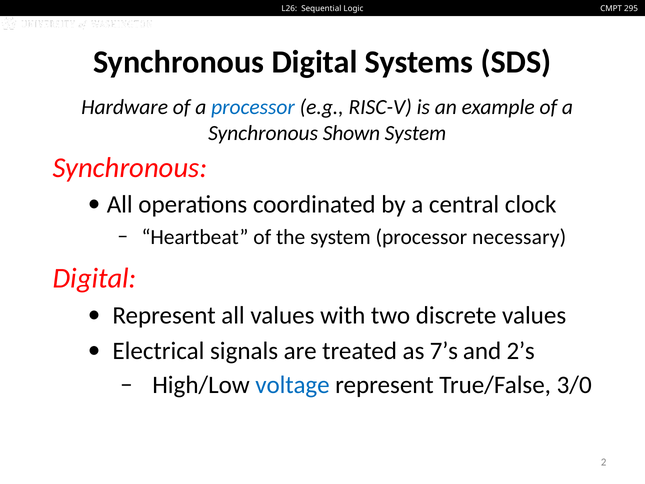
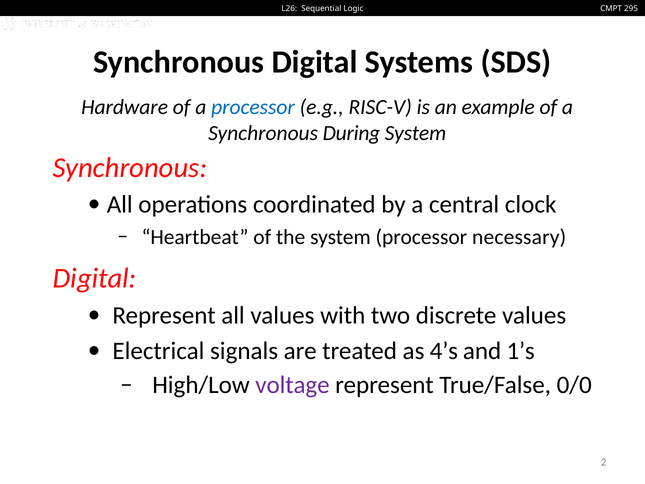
Shown: Shown -> During (351, 133)
7’s: 7’s -> 4’s (444, 351)
2’s: 2’s -> 1’s (521, 351)
voltage colour: blue -> purple (292, 385)
3/0: 3/0 -> 0/0 (574, 385)
